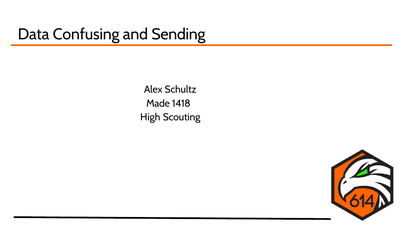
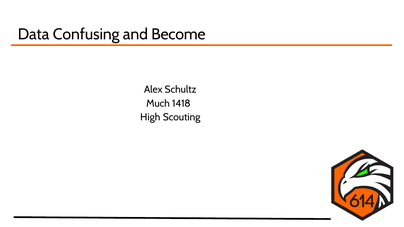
Sending: Sending -> Become (178, 34)
Made: Made -> Much (158, 104)
